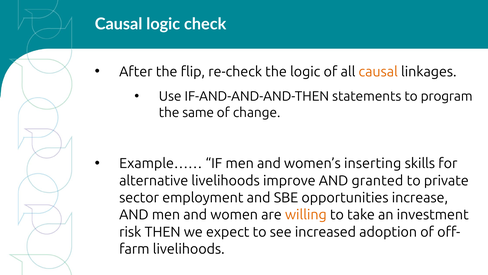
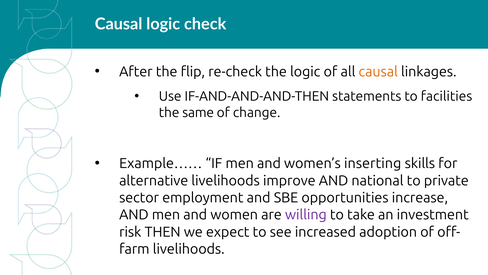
program: program -> facilities (447, 96)
granted: granted -> national (377, 180)
willing colour: orange -> purple (306, 214)
